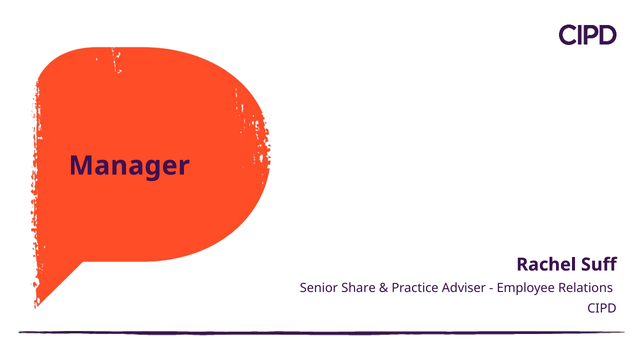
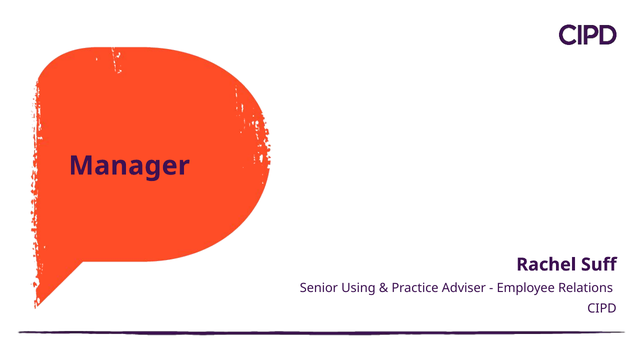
Share: Share -> Using (358, 288)
